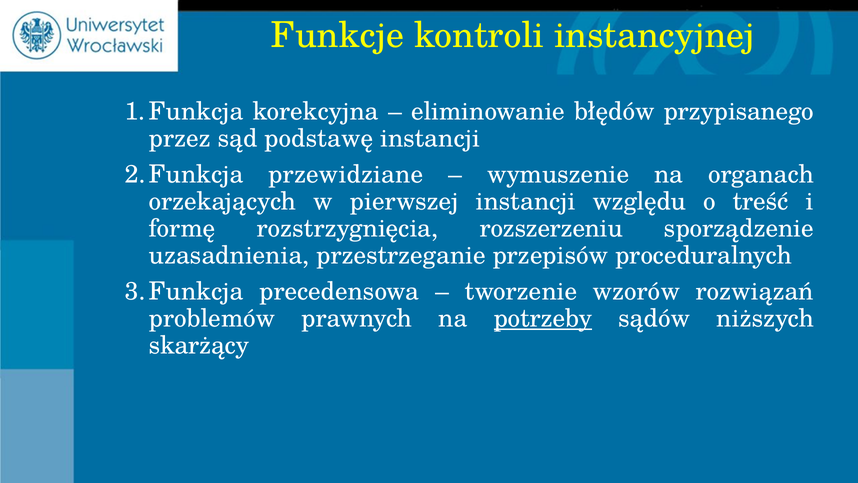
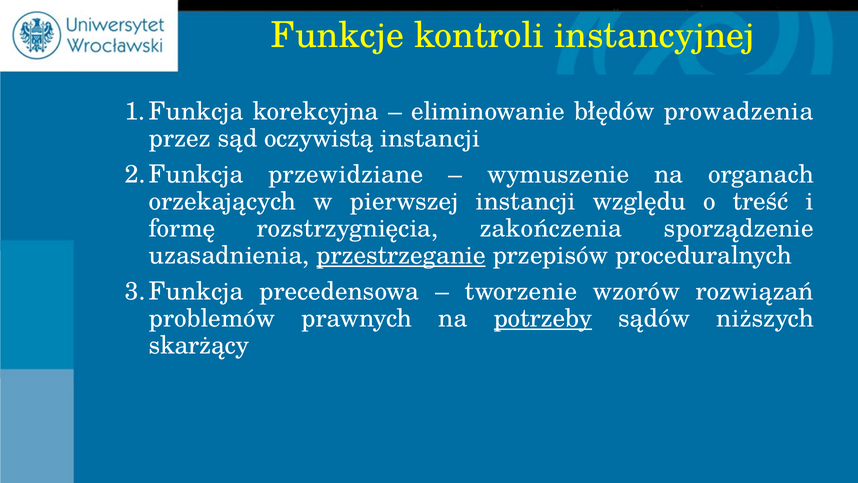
przypisanego: przypisanego -> prowadzenia (739, 111)
podstawę: podstawę -> oczywistą (319, 138)
rozszerzeniu: rozszerzeniu -> zakończenia (551, 228)
przestrzeganie underline: none -> present (401, 255)
